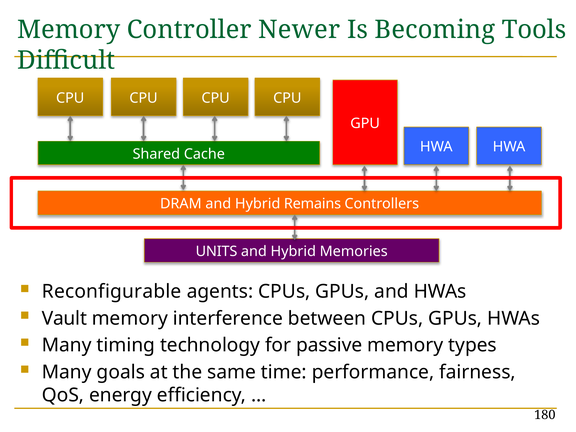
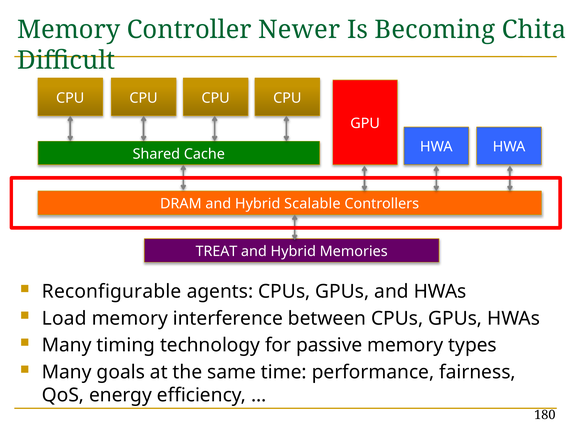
Tools: Tools -> Chita (534, 30)
Remains: Remains -> Scalable (312, 204)
UNITS: UNITS -> TREAT (216, 251)
Vault: Vault -> Load (64, 318)
